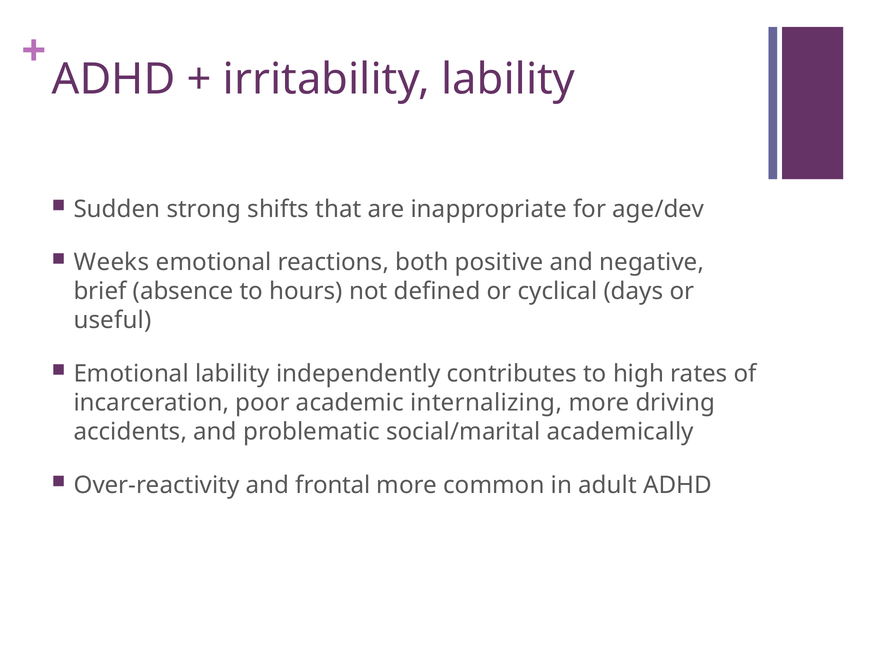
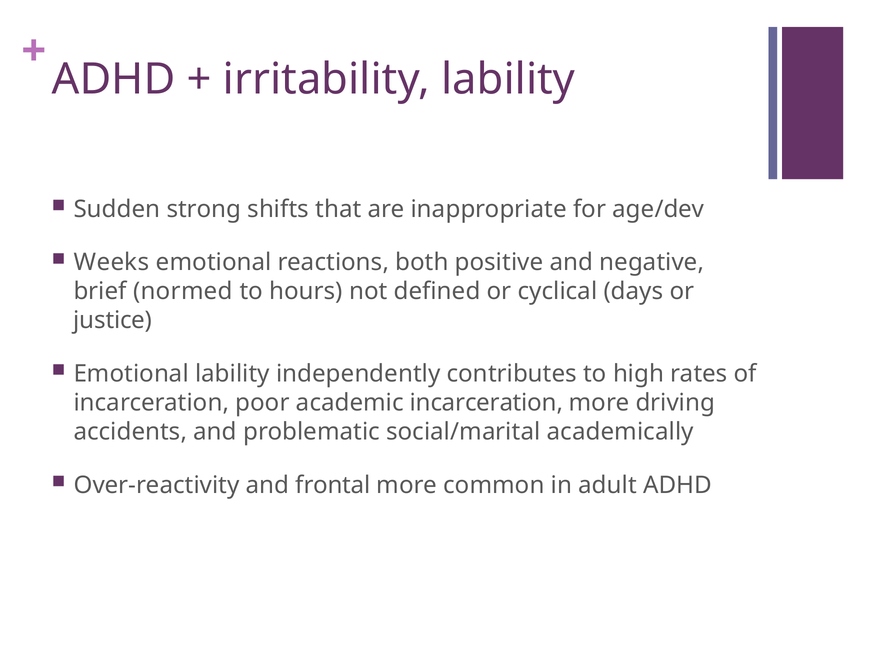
absence: absence -> normed (183, 292)
useful: useful -> justice (113, 321)
academic internalizing: internalizing -> incarceration (486, 403)
